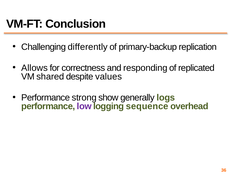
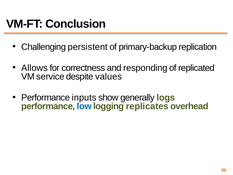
differently: differently -> persistent (88, 47)
shared: shared -> service (50, 76)
strong: strong -> inputs (84, 97)
low colour: purple -> blue (84, 106)
sequence: sequence -> replicates (147, 106)
